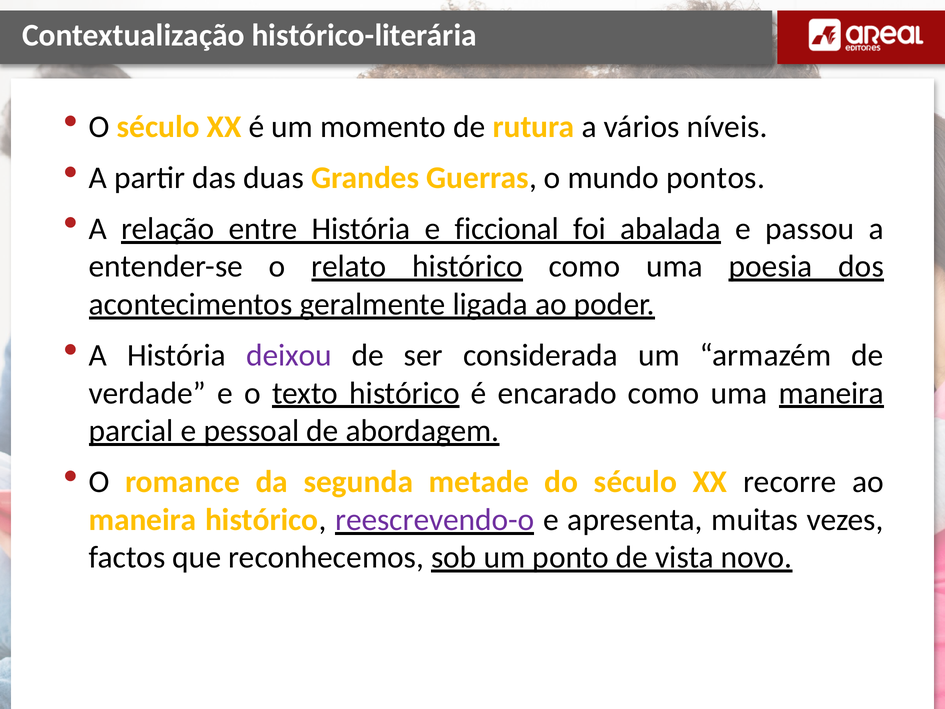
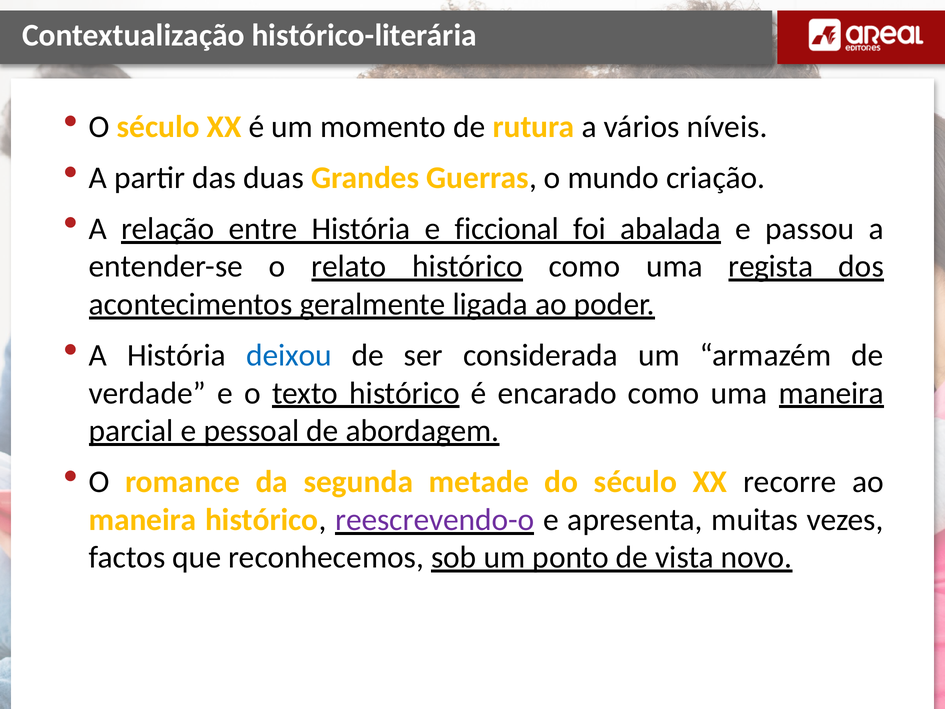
pontos: pontos -> criação (716, 178)
poesia: poesia -> regista (771, 266)
deixou colour: purple -> blue (289, 355)
